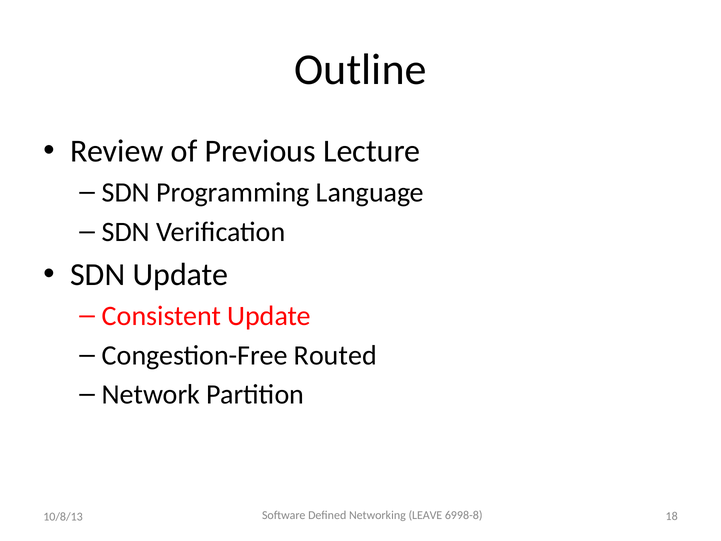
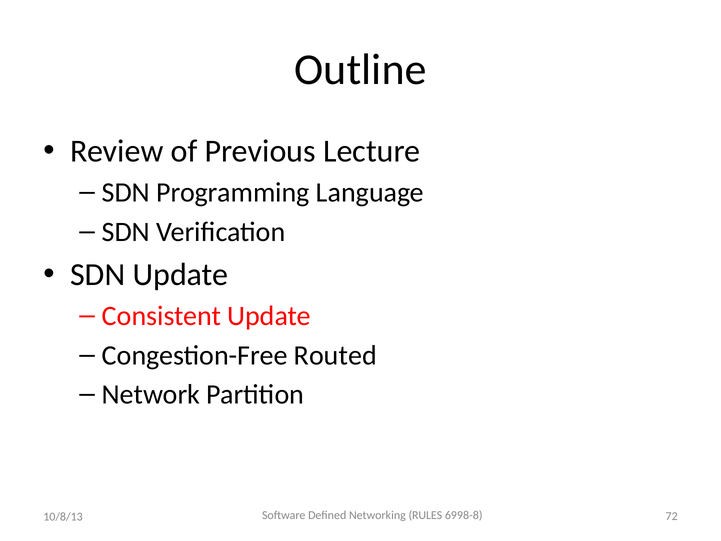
LEAVE: LEAVE -> RULES (425, 515)
18: 18 -> 72 (672, 516)
